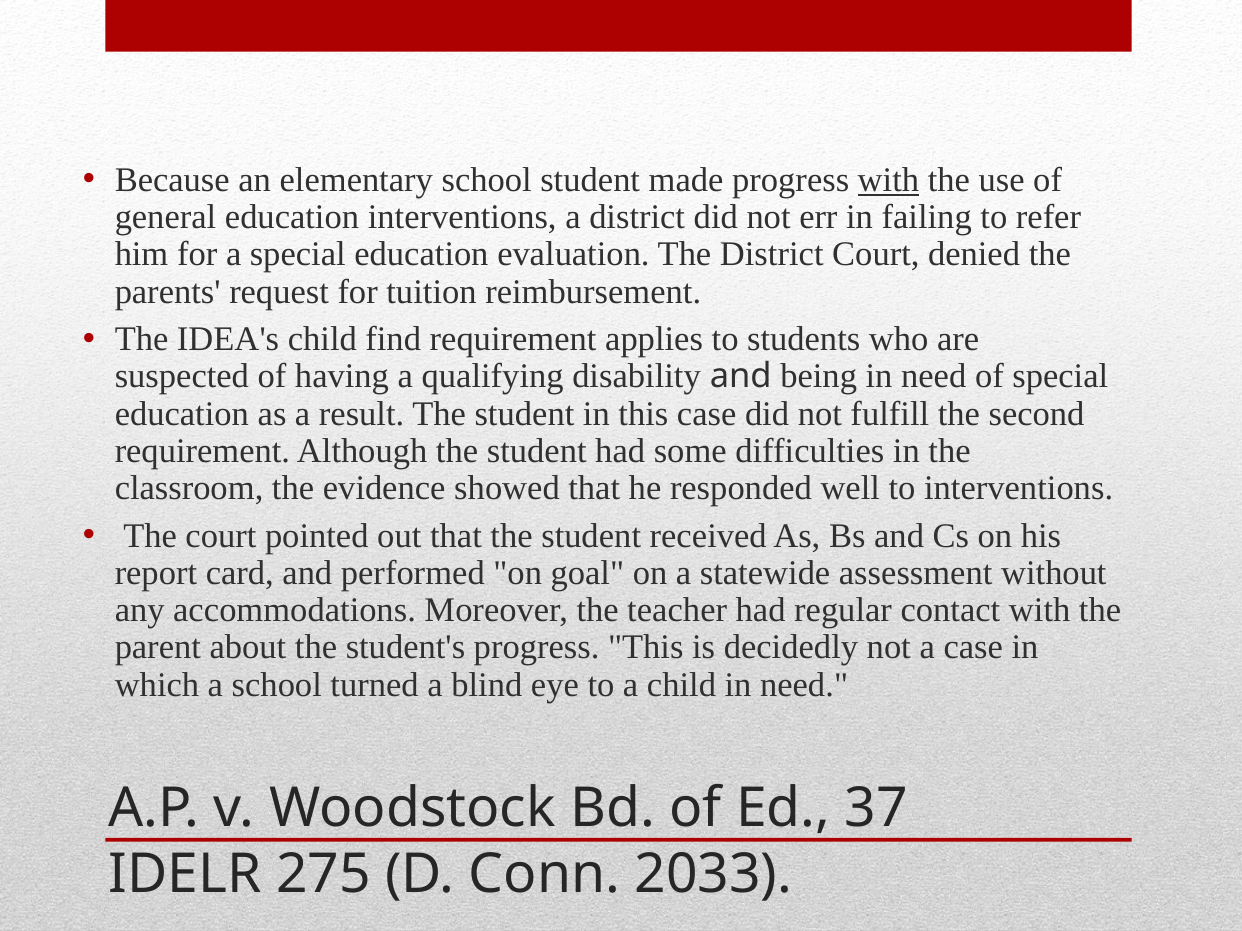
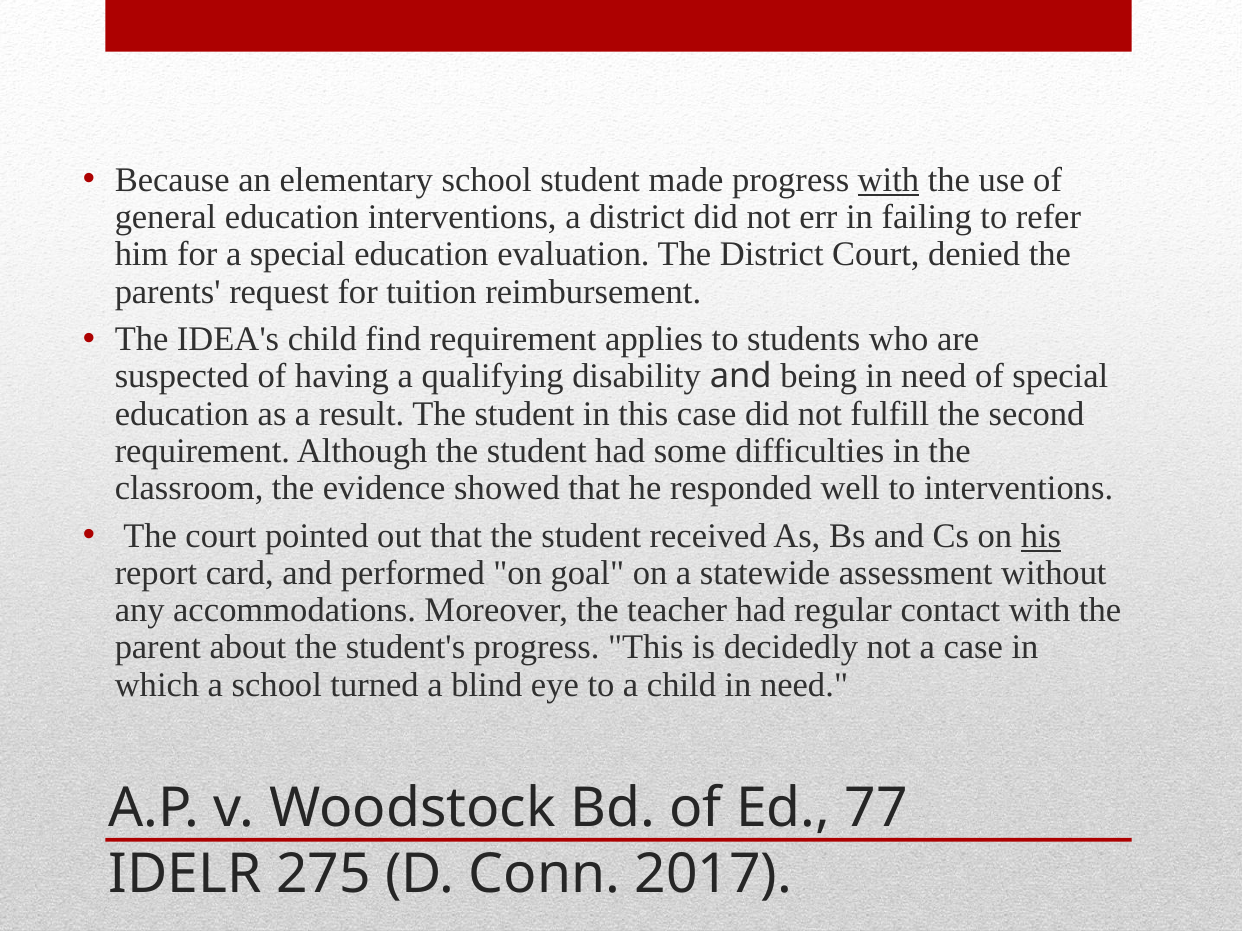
his underline: none -> present (1041, 536)
37: 37 -> 77 (876, 808)
2033: 2033 -> 2017 (713, 875)
